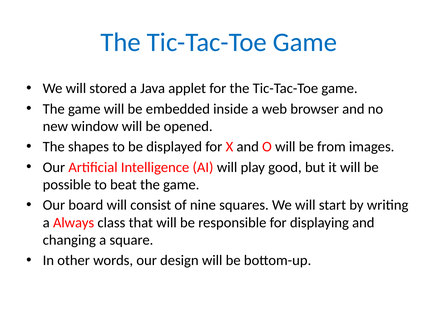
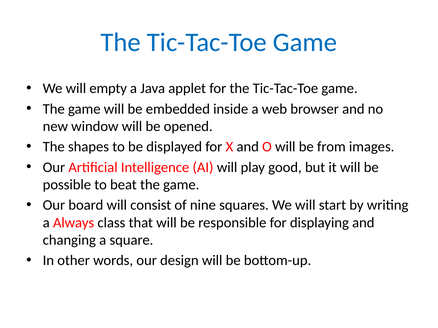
stored: stored -> empty (108, 89)
